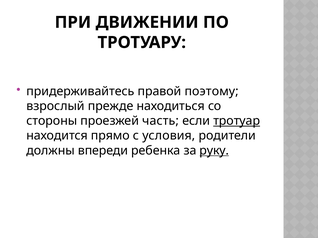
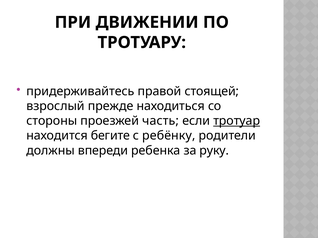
поэтому: поэтому -> стоящей (212, 92)
прямо: прямо -> бегите (110, 136)
условия: условия -> ребёнку (169, 136)
руку underline: present -> none (214, 151)
